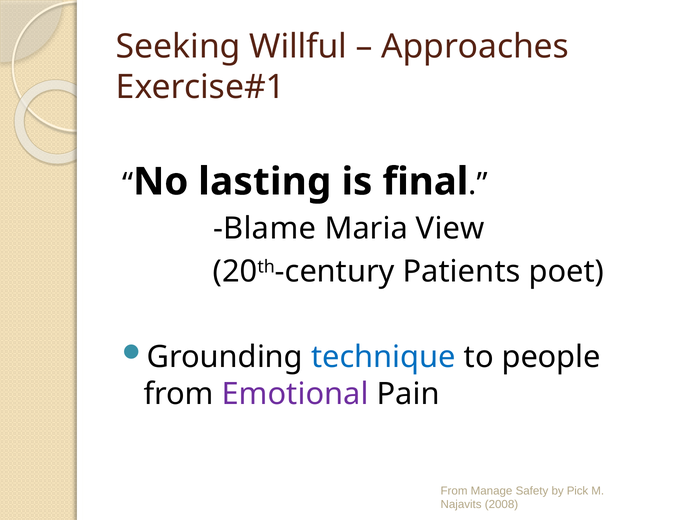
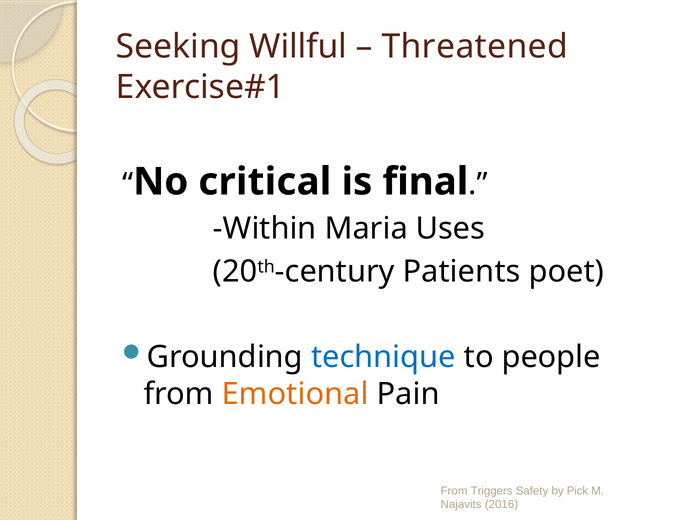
Approaches: Approaches -> Threatened (475, 47)
lasting: lasting -> critical (265, 182)
Blame: Blame -> Within (265, 229)
View: View -> Uses (450, 229)
Emotional colour: purple -> orange (295, 394)
Manage: Manage -> Triggers (492, 491)
2008: 2008 -> 2016 (501, 505)
